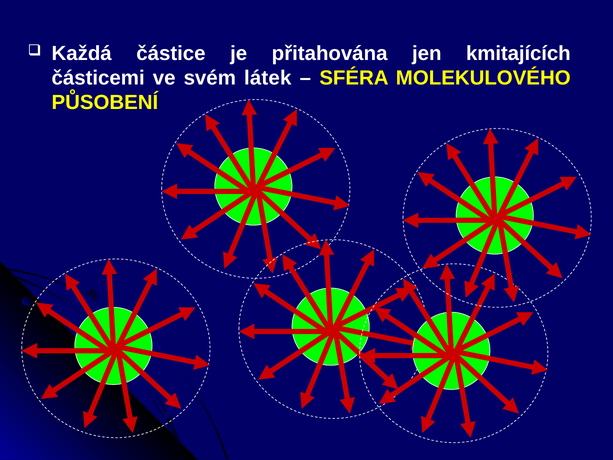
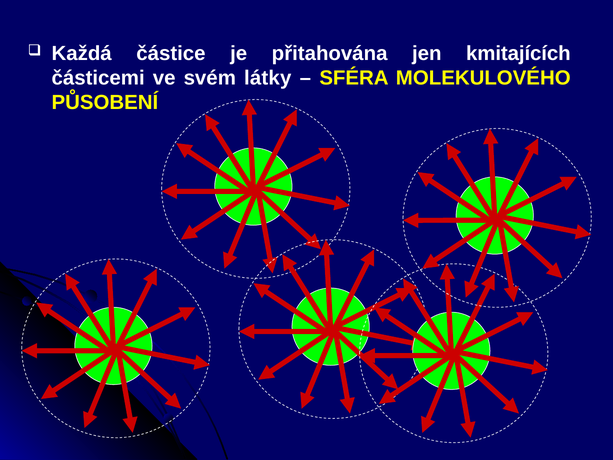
látek: látek -> látky (268, 78)
